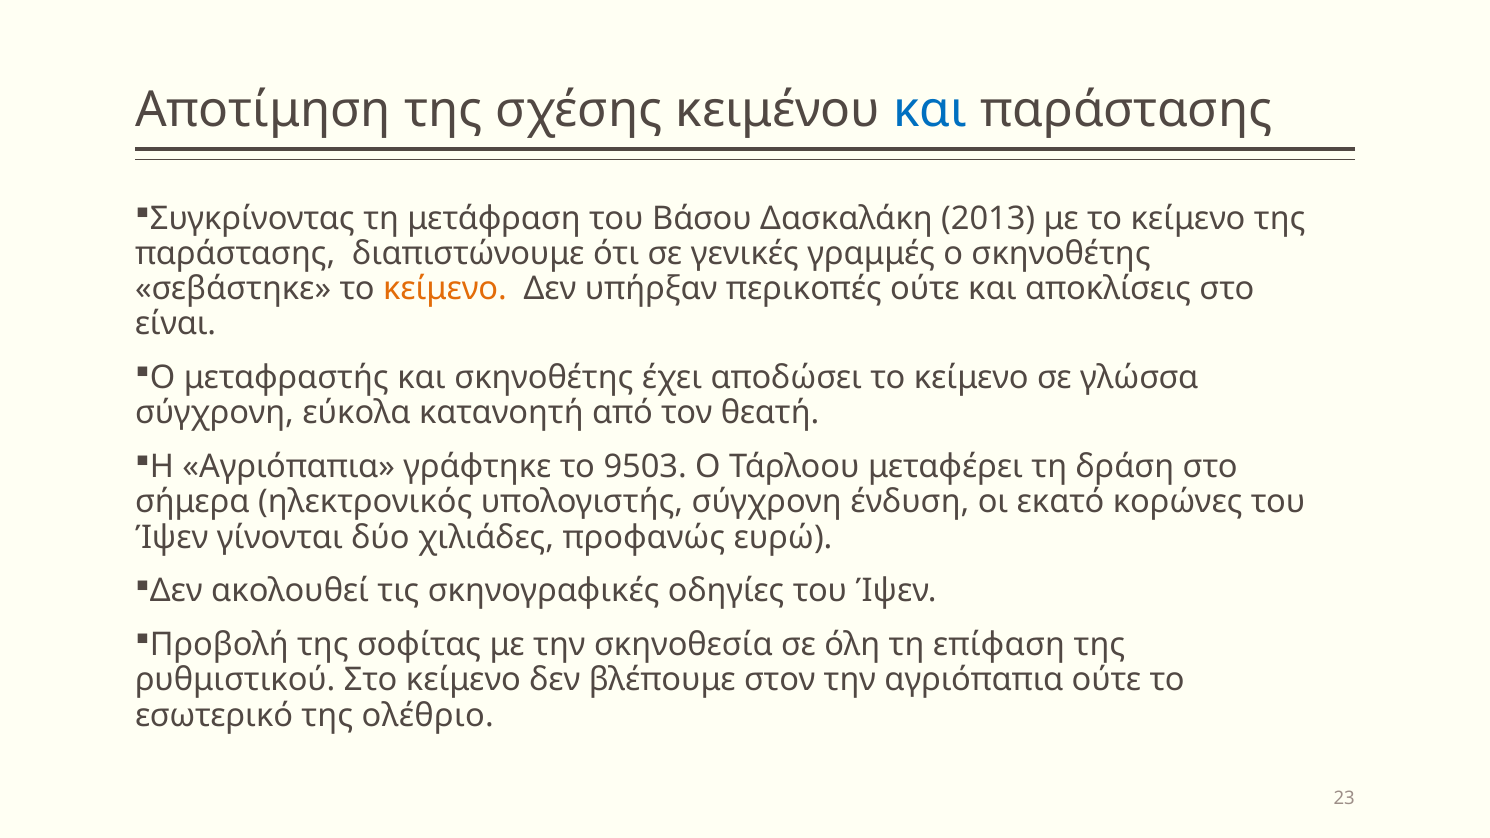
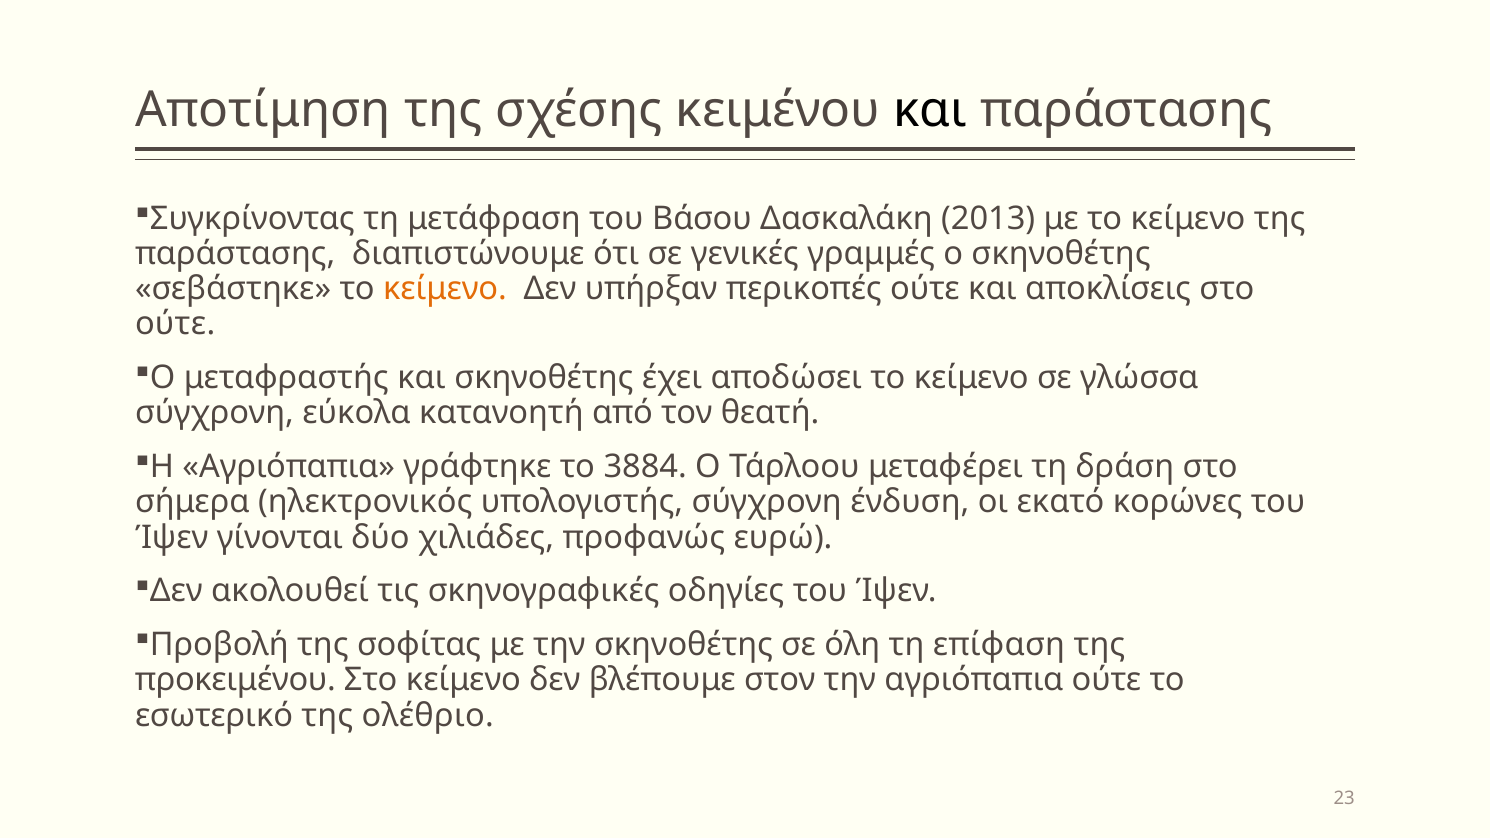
και colour: blue -> black (930, 111)
είναι: είναι -> ούτε (175, 324)
9503: 9503 -> 3884 (645, 467)
την σκηνοθεσία: σκηνοθεσία -> σκηνοθέτης (683, 645)
ρυθμιστικού: ρυθμιστικού -> προκειμένου (235, 680)
